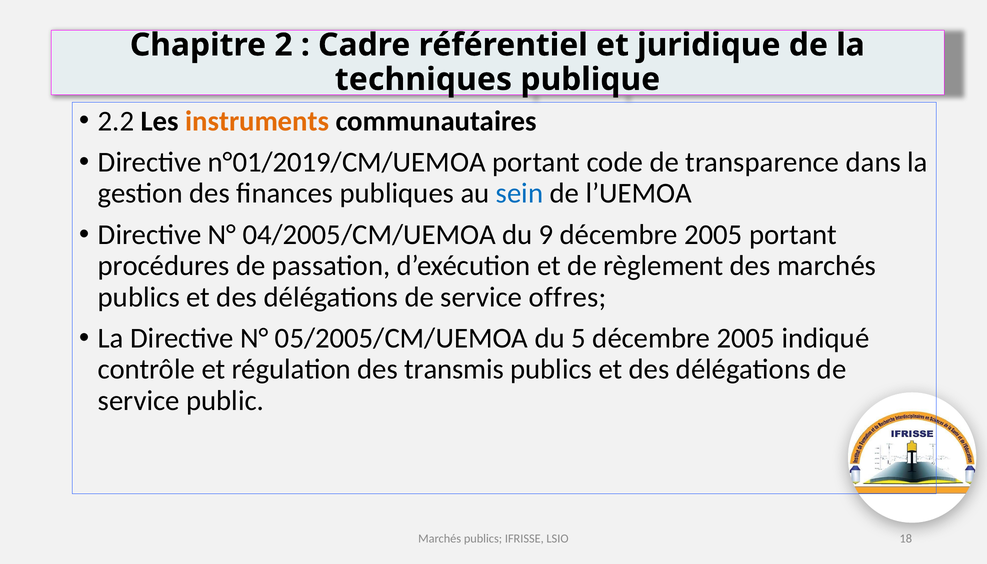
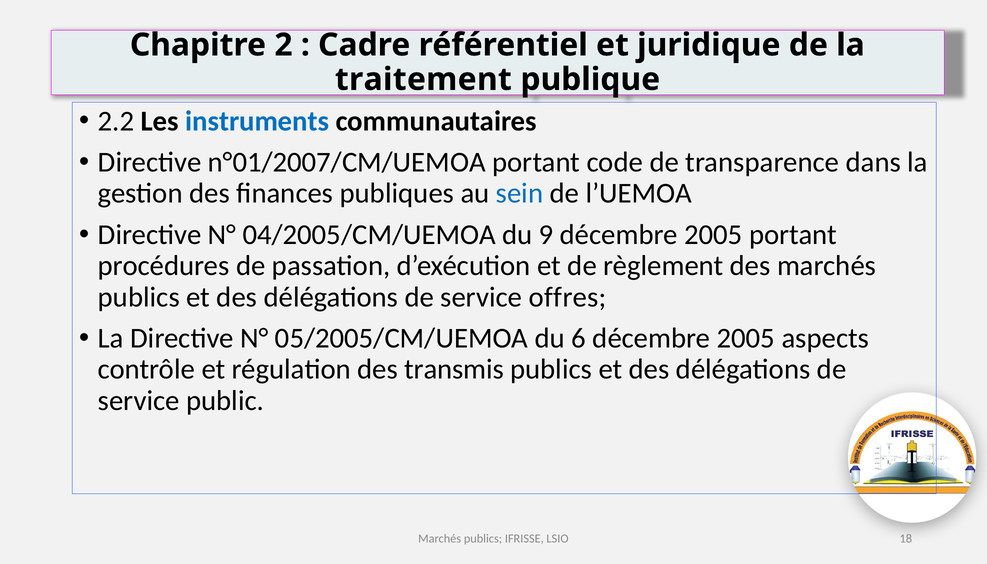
techniques: techniques -> traitement (423, 79)
instruments colour: orange -> blue (257, 121)
n°01/2019/CM/UEMOA: n°01/2019/CM/UEMOA -> n°01/2007/CM/UEMOA (347, 162)
5: 5 -> 6 (579, 338)
indiqué: indiqué -> aspects (825, 338)
